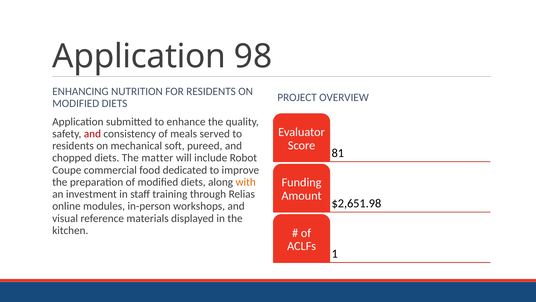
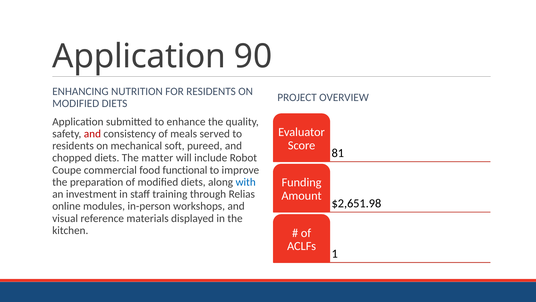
98: 98 -> 90 (253, 56)
dedicated: dedicated -> functional (185, 170)
with colour: orange -> blue (246, 182)
